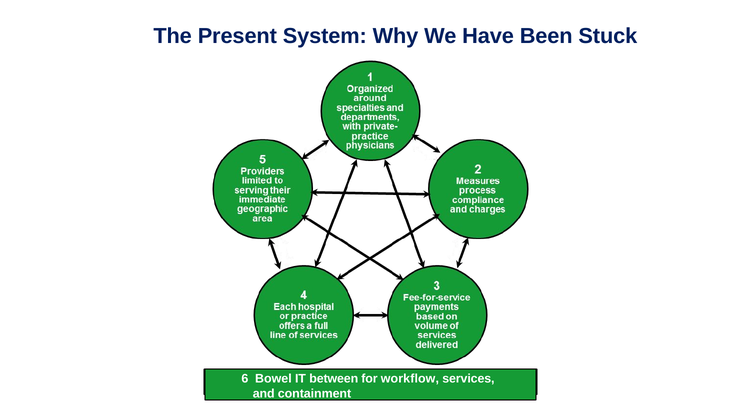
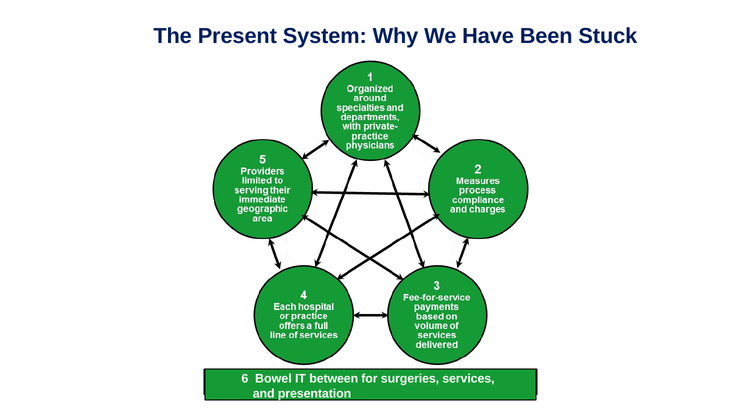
workflow: workflow -> surgeries (410, 379)
containment: containment -> presentation (315, 394)
